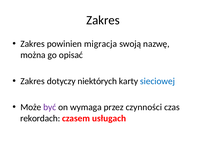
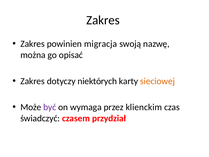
sieciowej colour: blue -> orange (158, 81)
czynności: czynności -> klienckim (144, 107)
rekordach: rekordach -> świadczyć (40, 118)
usługach: usługach -> przydział (109, 118)
